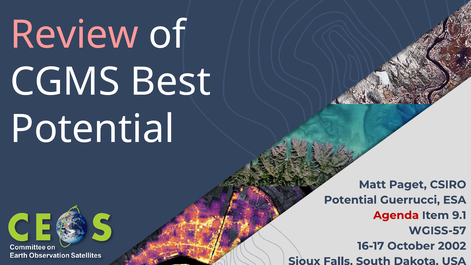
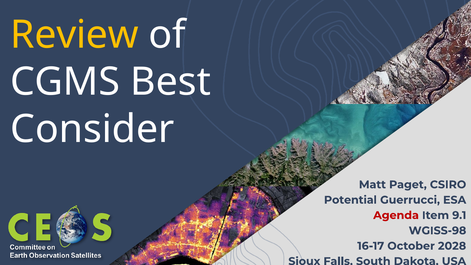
Review colour: pink -> yellow (74, 35)
Potential: Potential -> Consider (92, 129)
WGISS-57: WGISS-57 -> WGISS-98 (437, 231)
2002: 2002 -> 2028 (452, 246)
